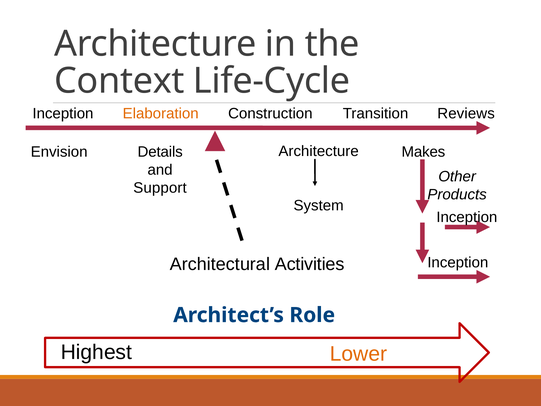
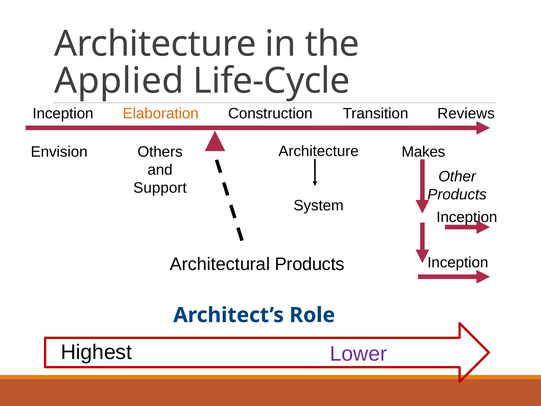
Context: Context -> Applied (119, 81)
Details: Details -> Others (160, 152)
Architectural Activities: Activities -> Products (310, 264)
Lower colour: orange -> purple (358, 354)
